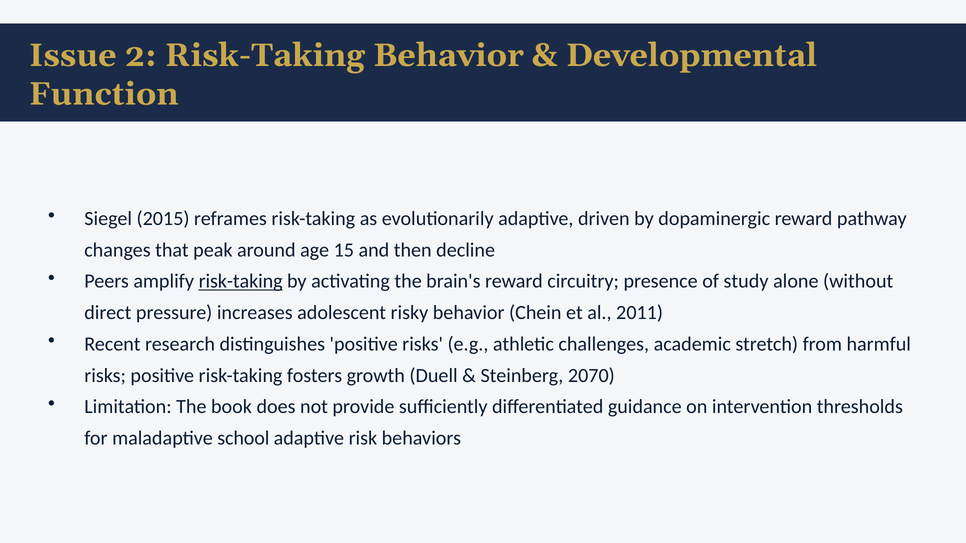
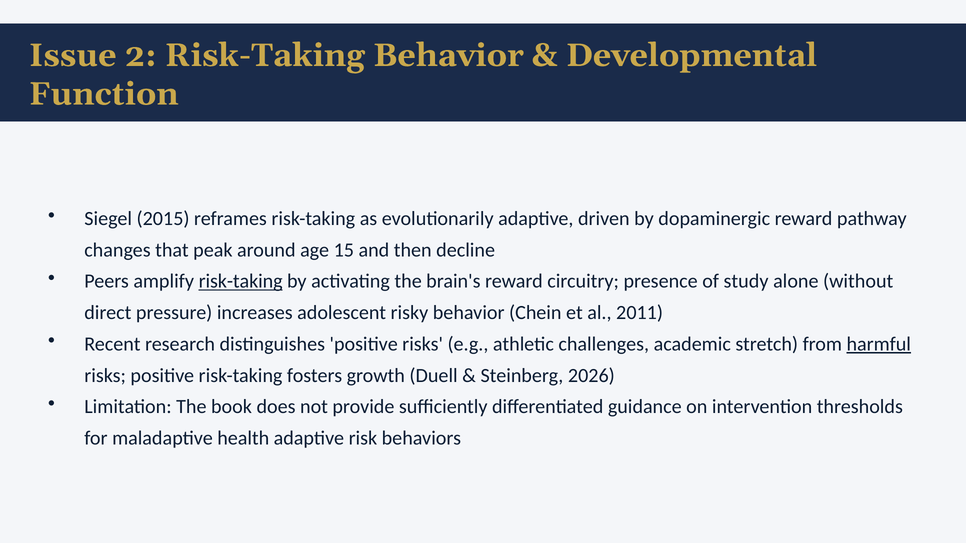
harmful underline: none -> present (879, 344)
2070: 2070 -> 2026 (591, 376)
school: school -> health (243, 438)
